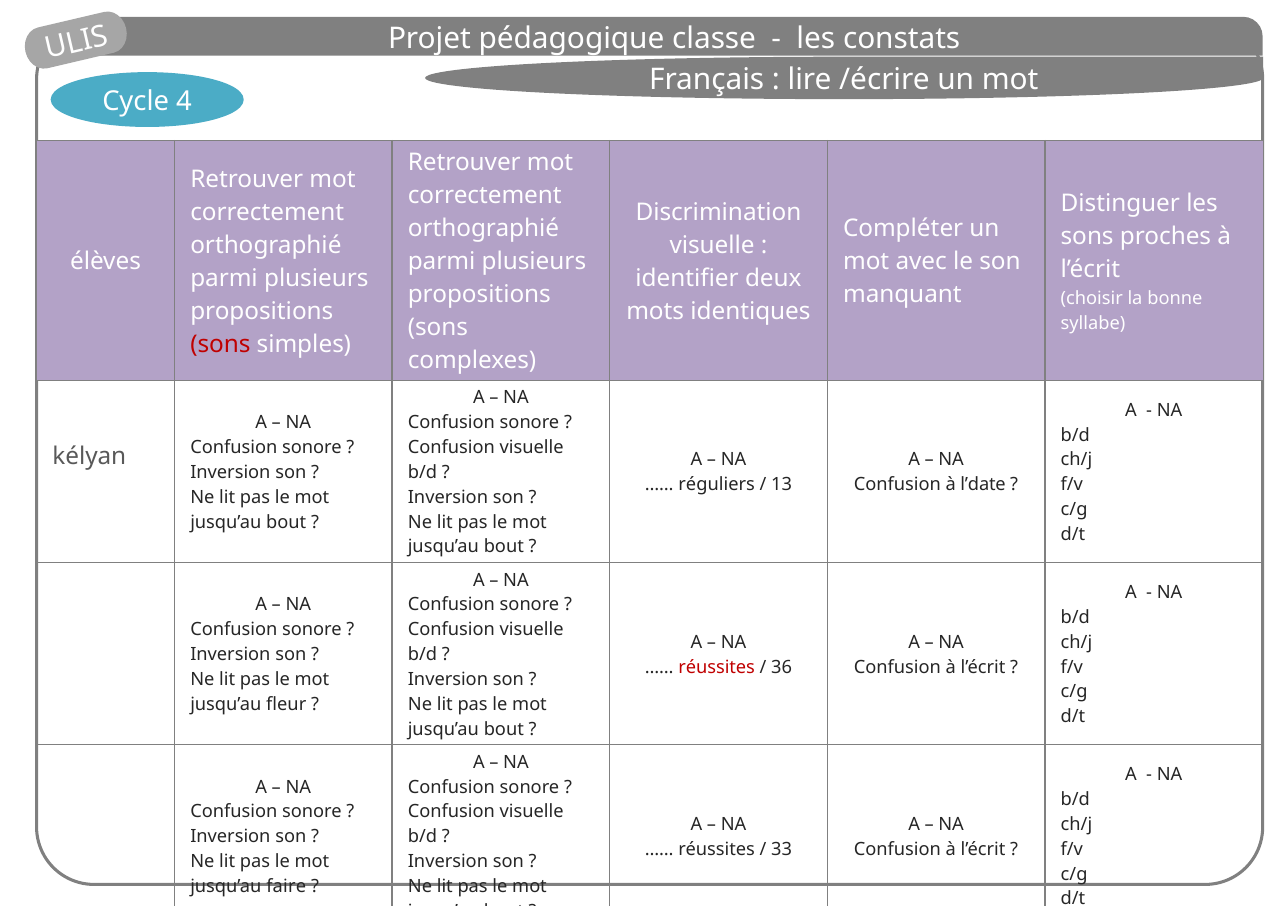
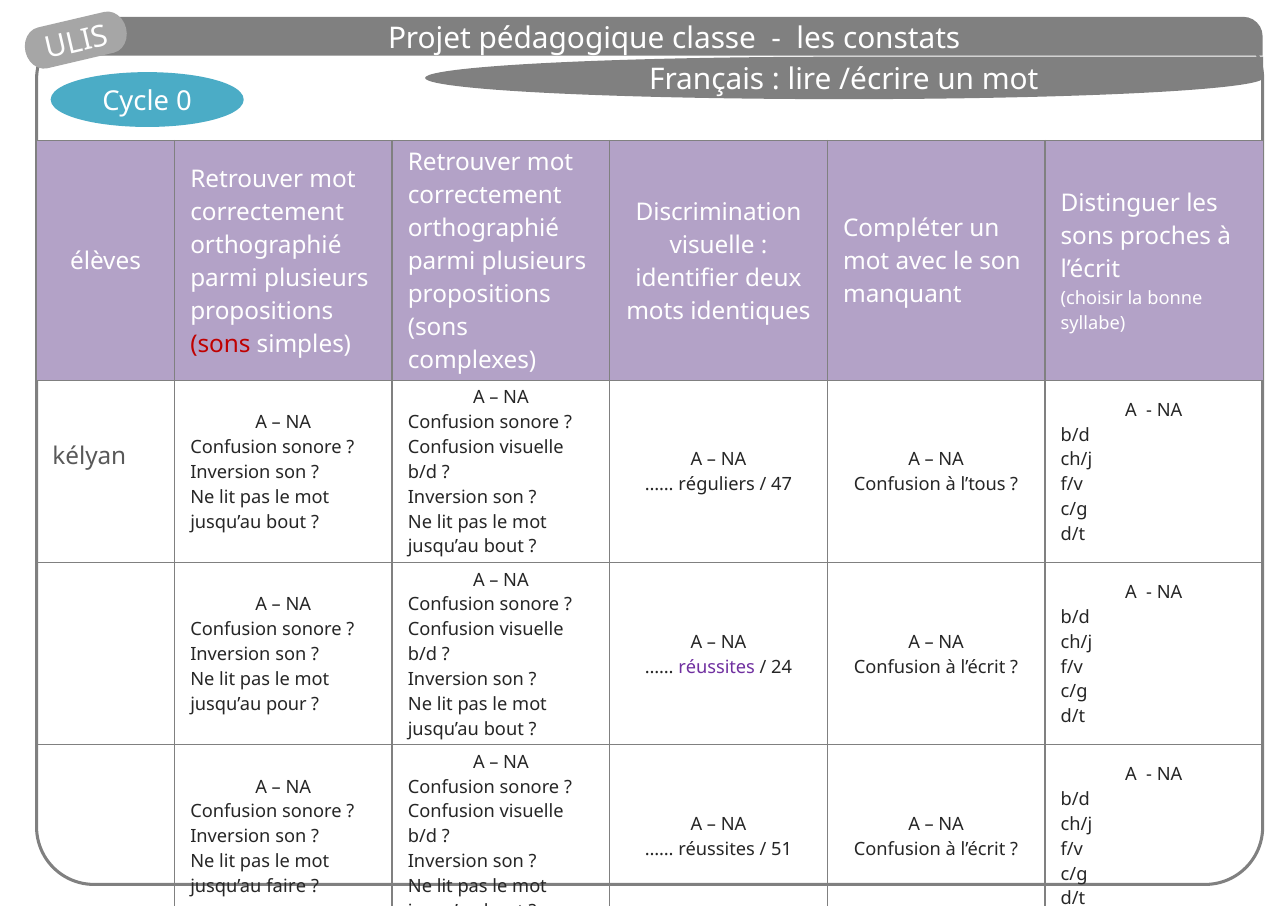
4: 4 -> 0 (184, 101)
13: 13 -> 47 (782, 485)
l’date: l’date -> l’tous (983, 485)
réussites colour: red -> purple (717, 667)
36: 36 -> 24 (782, 667)
fleur: fleur -> pour (286, 705)
33: 33 -> 51 (782, 850)
